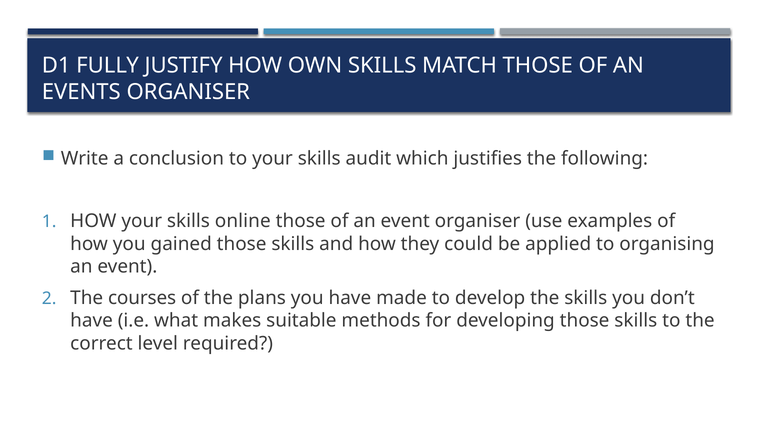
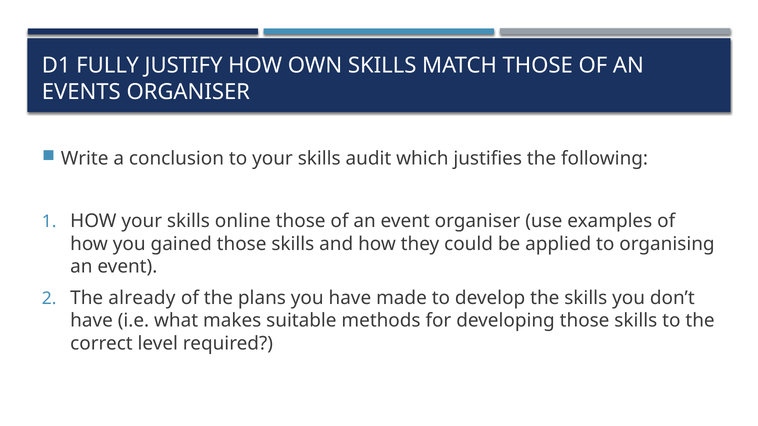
courses: courses -> already (142, 298)
